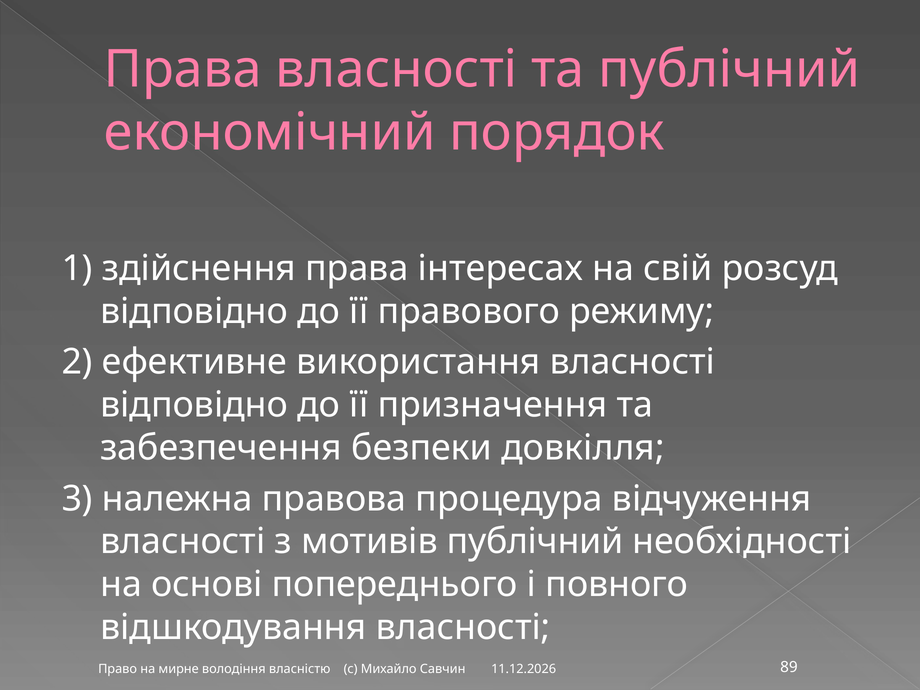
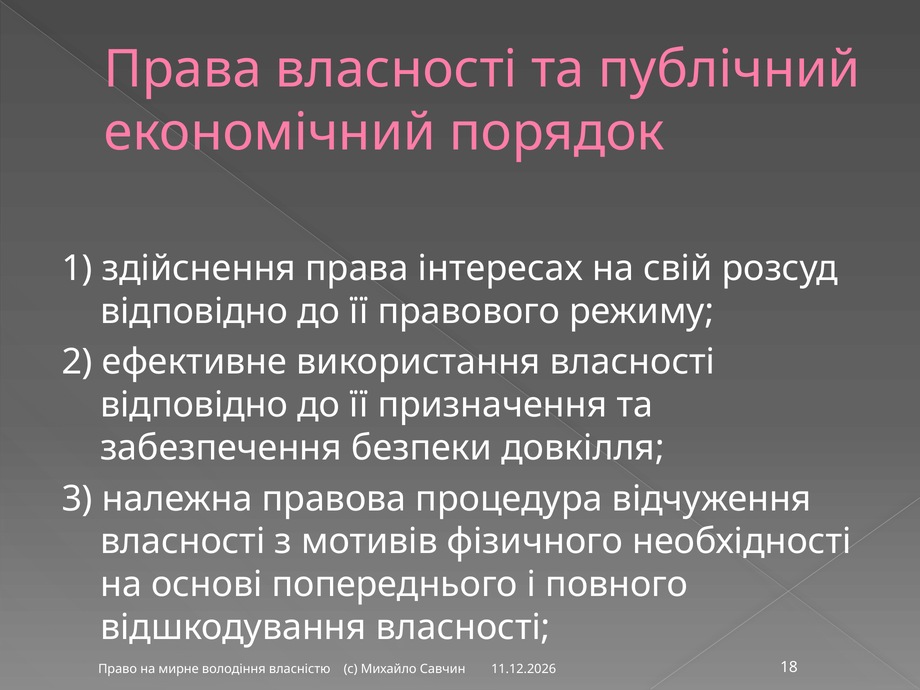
мотивів публічний: публічний -> фізичного (535, 542)
89: 89 -> 18 (789, 667)
